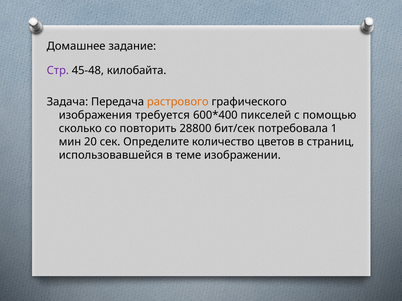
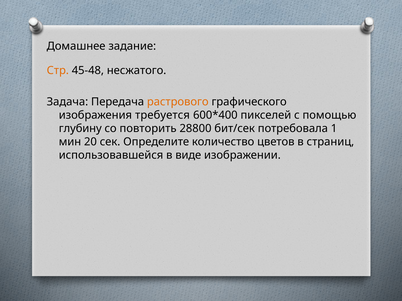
Стр colour: purple -> orange (58, 71)
килобайта: килобайта -> несжатого (137, 71)
сколько: сколько -> глубину (80, 129)
теме: теме -> виде (188, 156)
